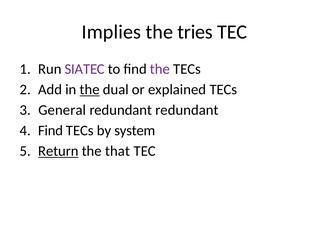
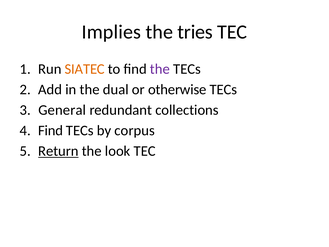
SIATEC colour: purple -> orange (85, 69)
the underline: present -> none (90, 89)
explained: explained -> otherwise (177, 89)
redundant redundant: redundant -> collections (187, 110)
system: system -> corpus (135, 130)
that: that -> look (118, 151)
